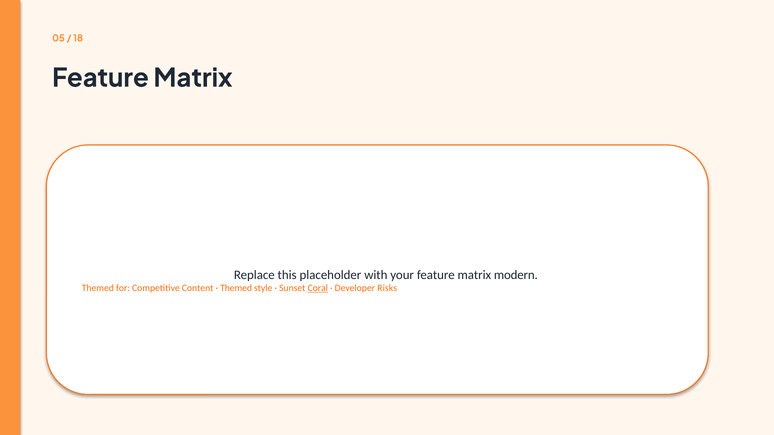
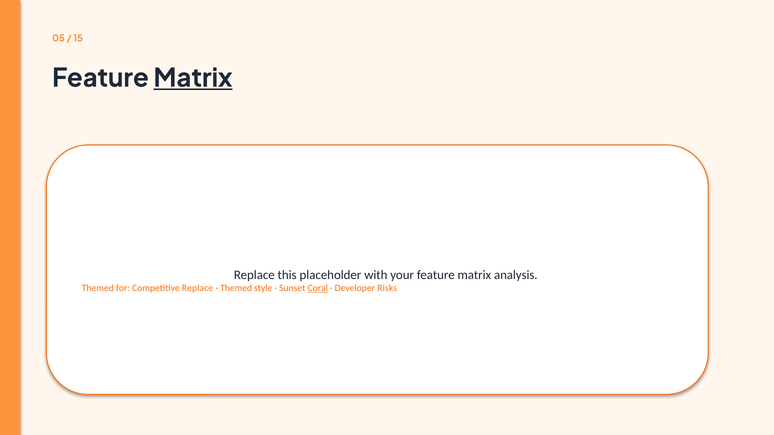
18: 18 -> 15 (78, 38)
Matrix underline: none -> present (193, 78)
modern: modern -> analysis (516, 275)
Competitive Content: Content -> Replace (198, 288)
